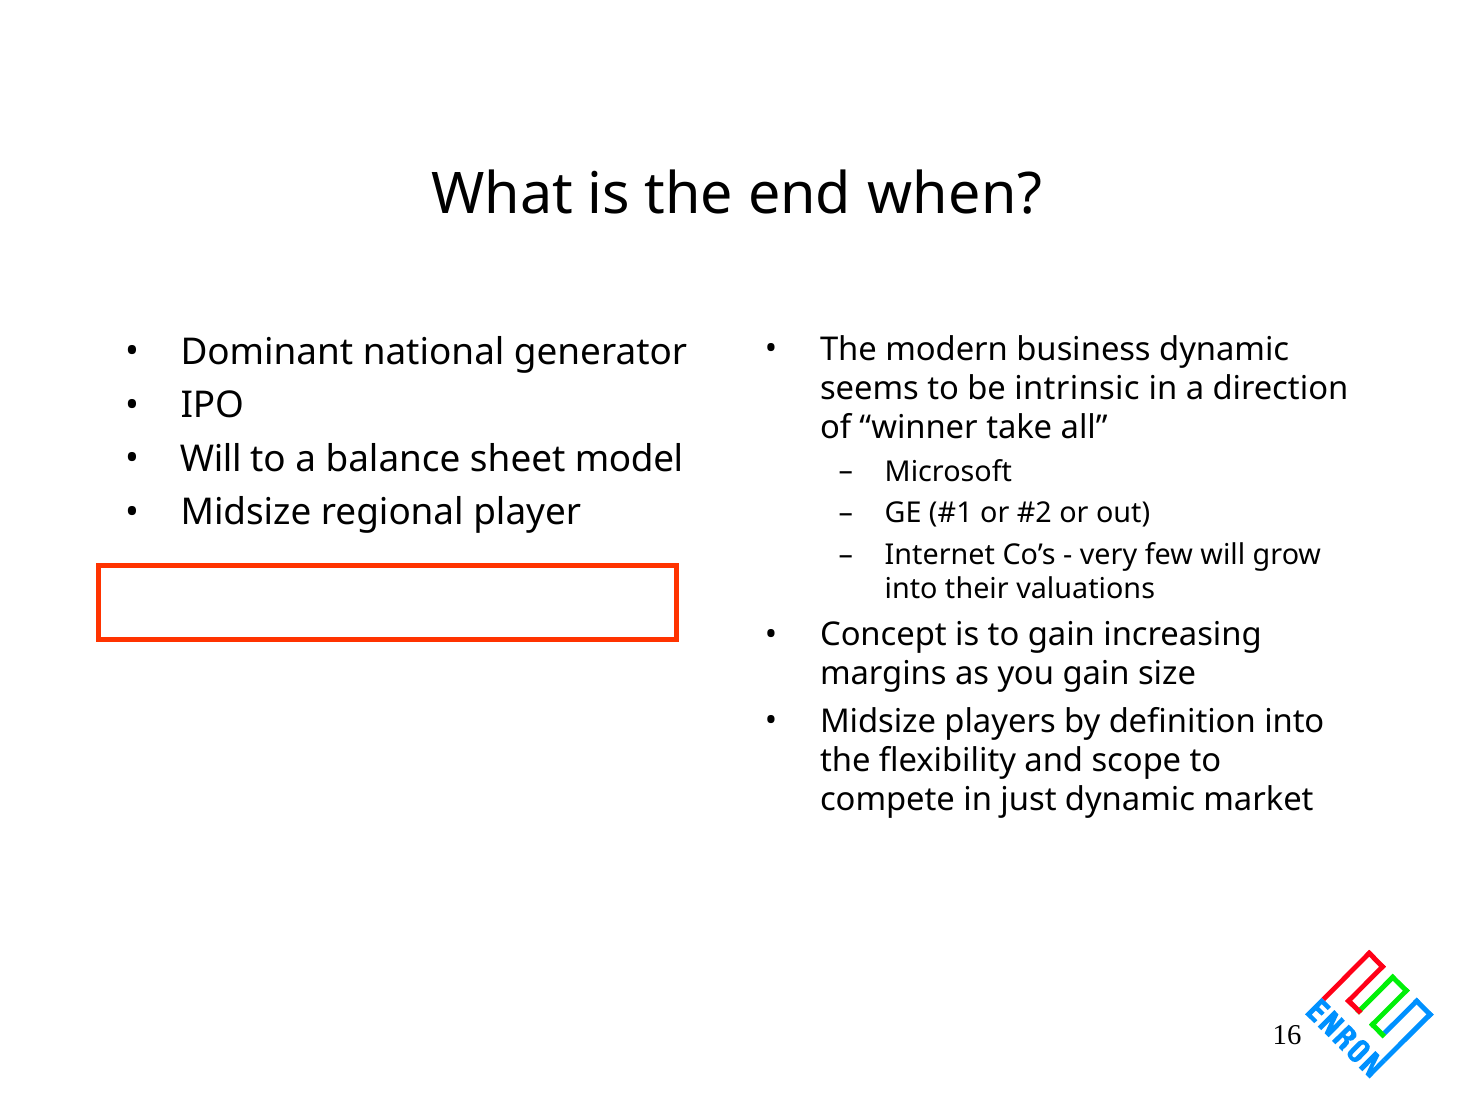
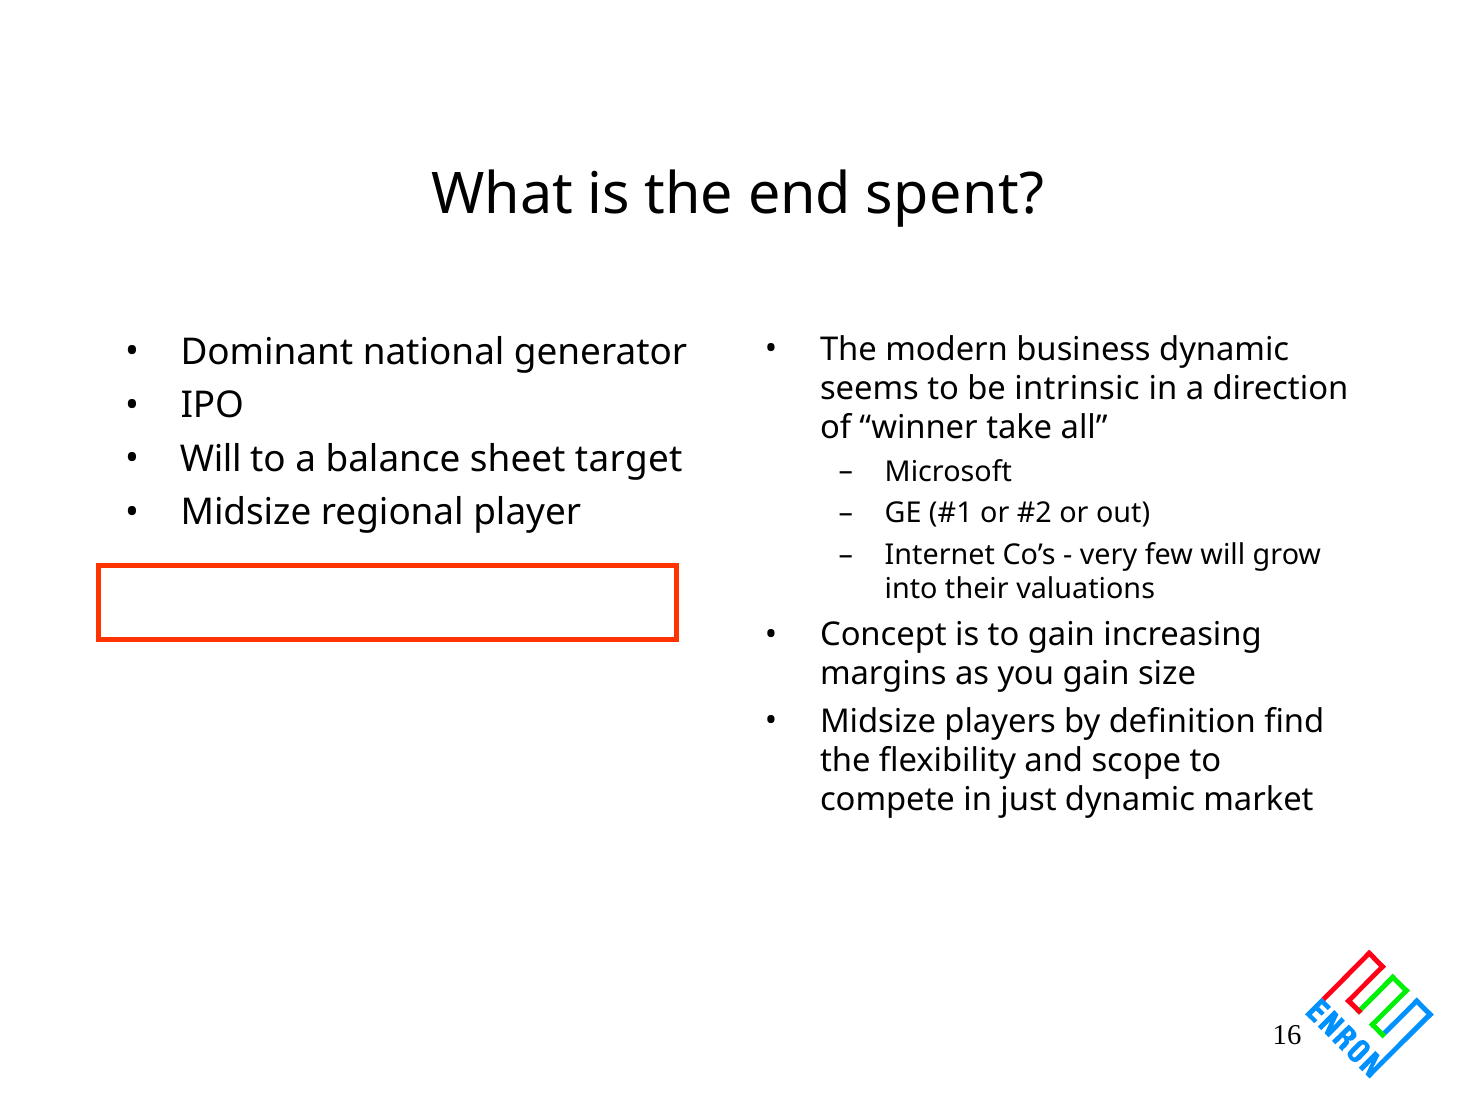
when: when -> spent (955, 195)
model: model -> target (629, 459)
definition into: into -> find (1294, 722)
